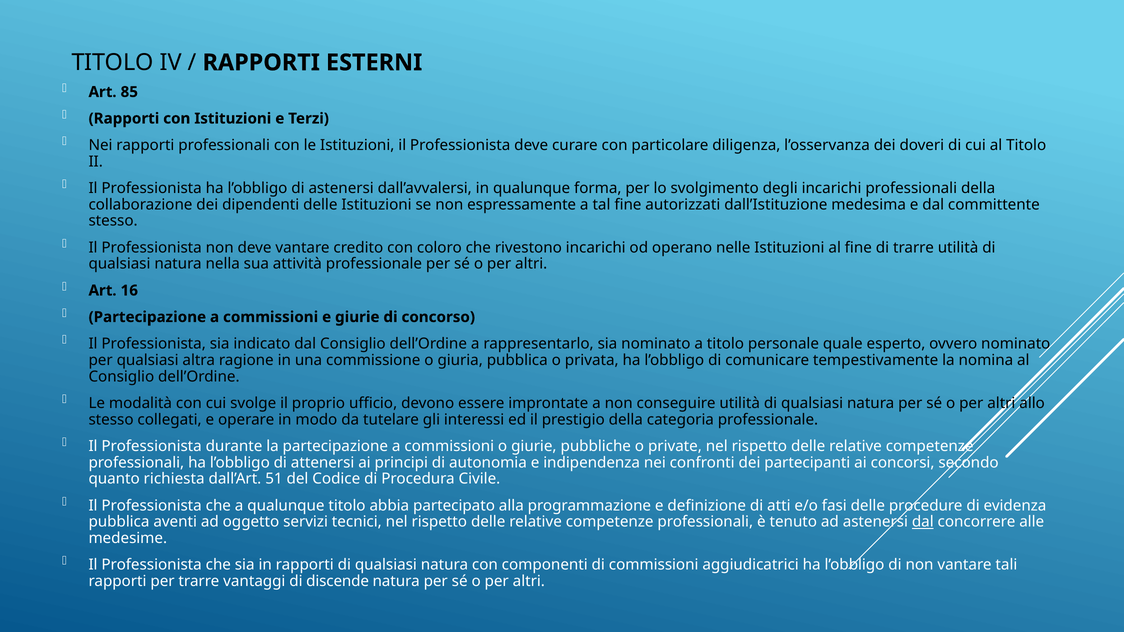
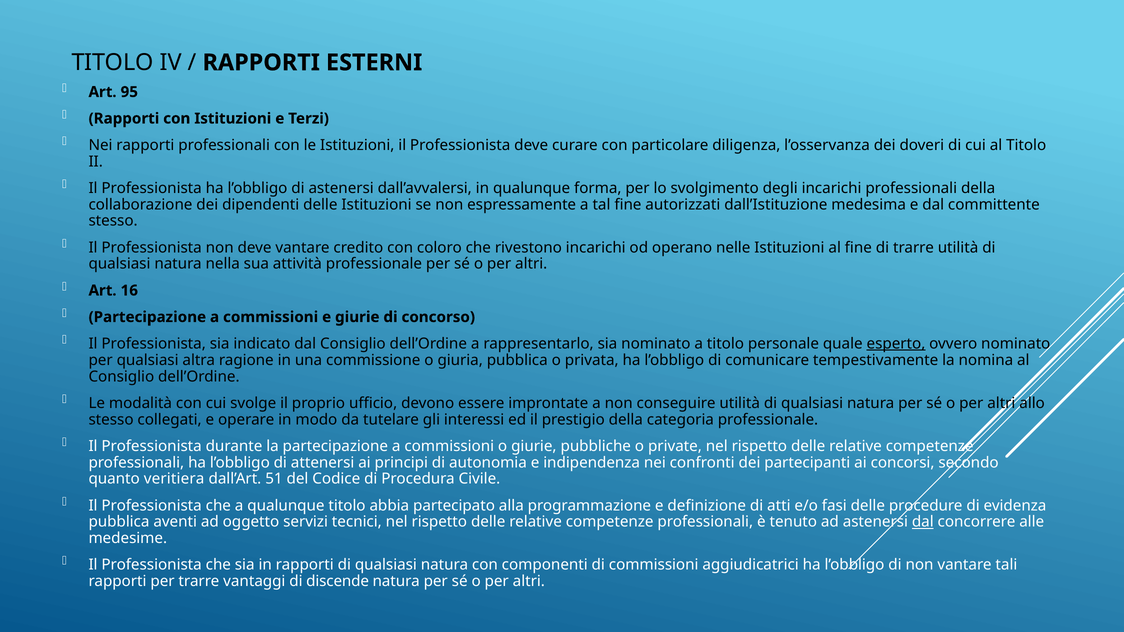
85: 85 -> 95 (129, 92)
esperto underline: none -> present (896, 344)
richiesta: richiesta -> veritiera (174, 479)
